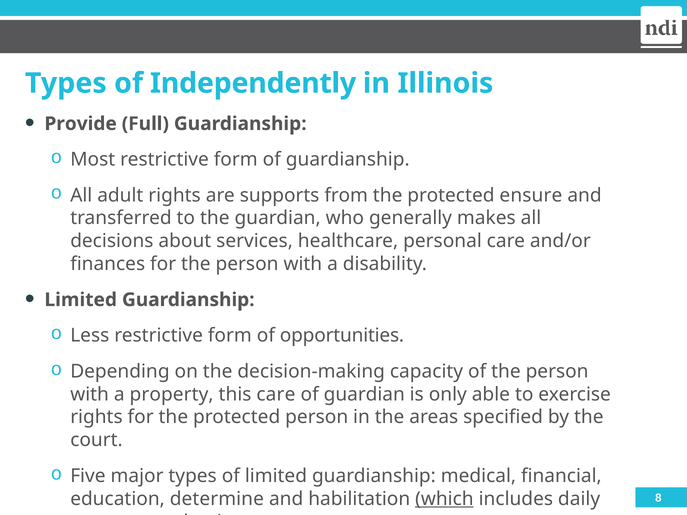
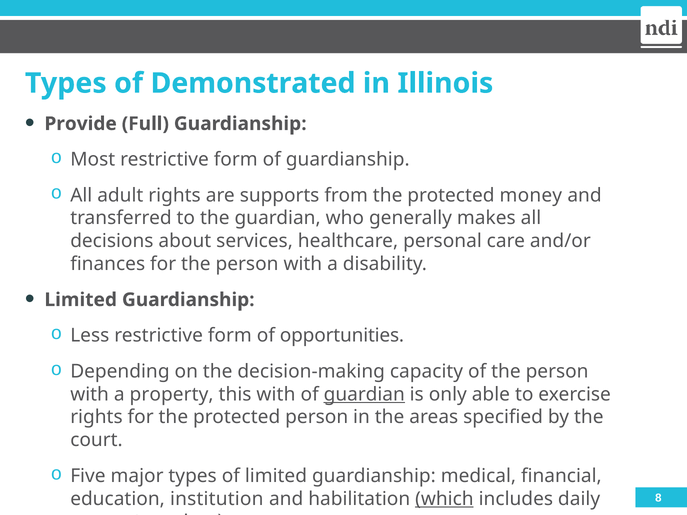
Independently: Independently -> Demonstrated (253, 83)
ensure: ensure -> money (531, 195)
this care: care -> with (276, 394)
guardian underline: none -> present (364, 394)
determine: determine -> institution (217, 499)
